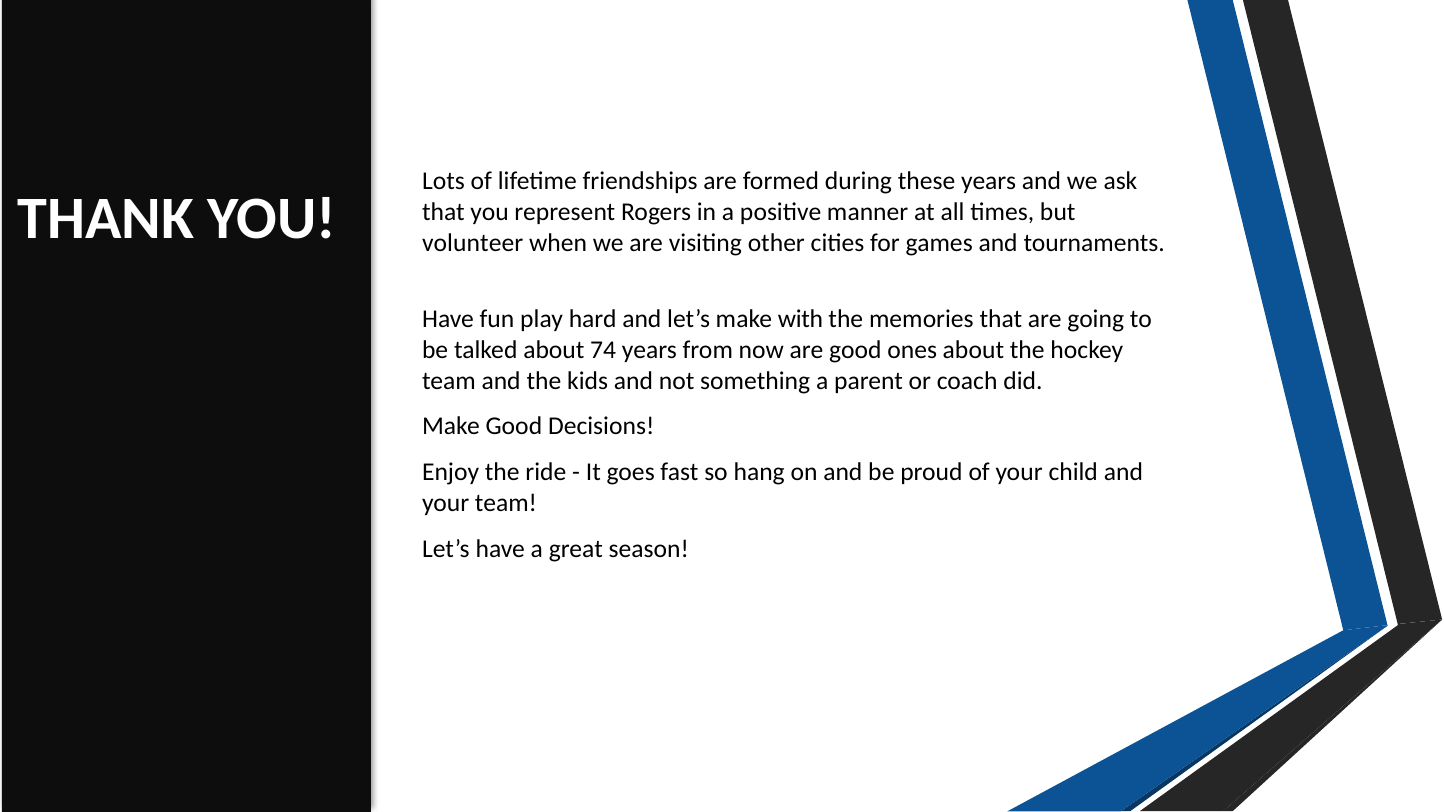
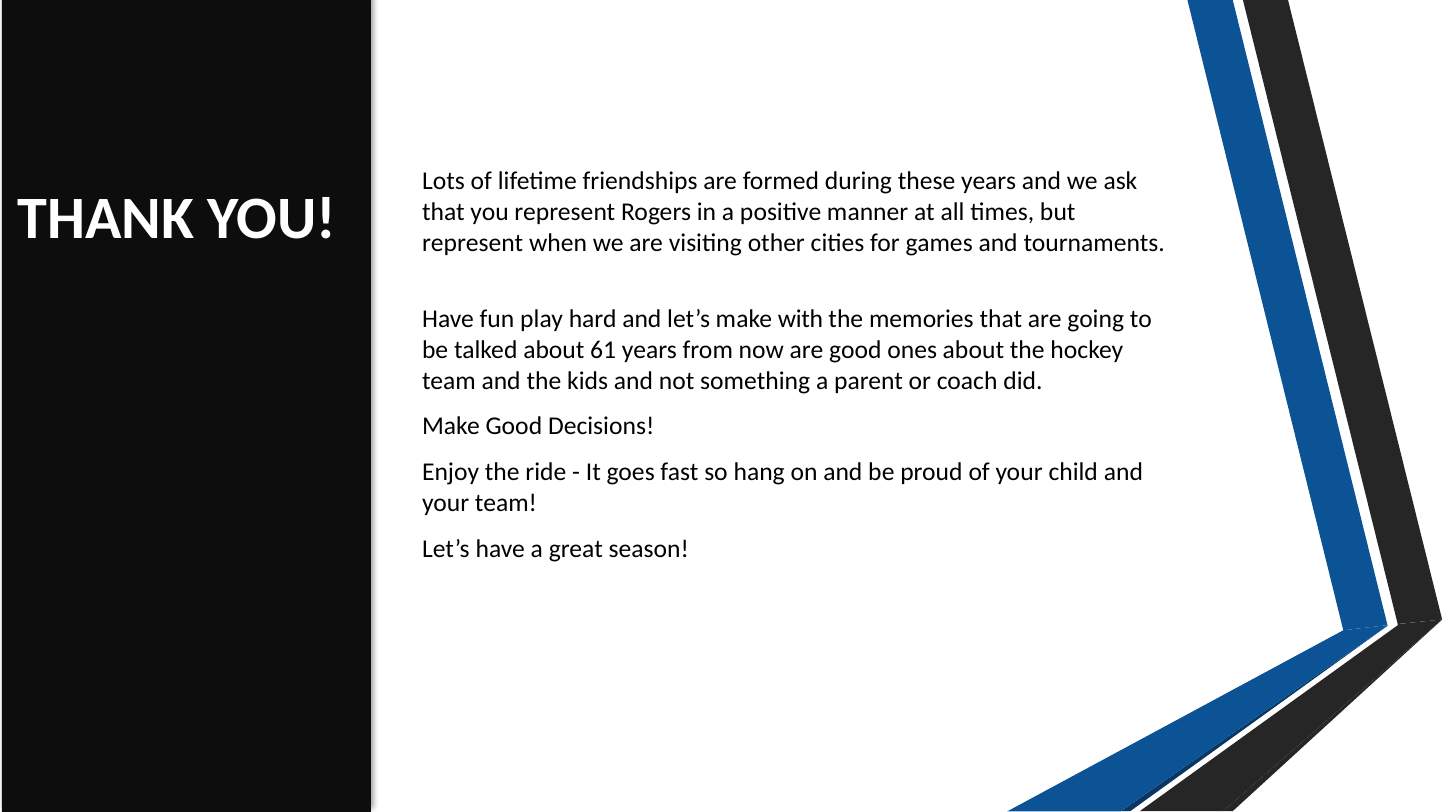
volunteer: volunteer -> represent (473, 243)
74: 74 -> 61 (603, 350)
